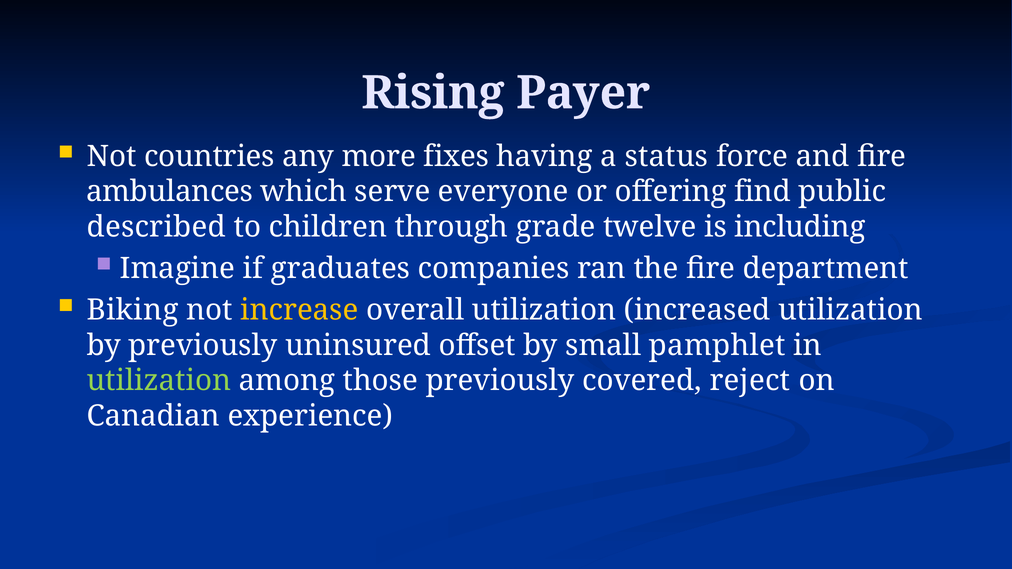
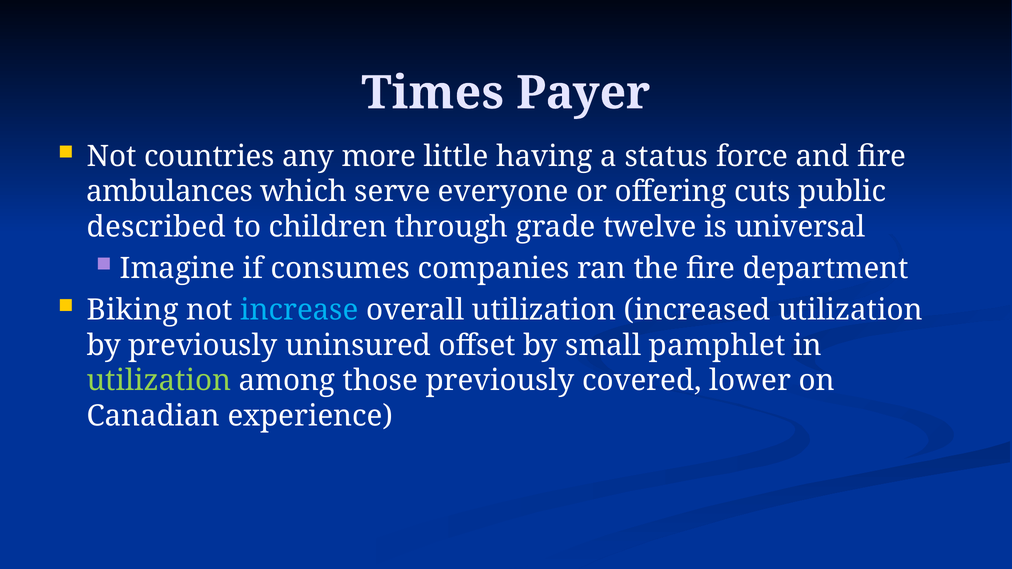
Rising: Rising -> Times (433, 93)
fixes: fixes -> little (456, 156)
find: find -> cuts (762, 192)
including: including -> universal (800, 227)
graduates: graduates -> consumes (340, 269)
increase colour: yellow -> light blue (299, 310)
reject: reject -> lower (750, 381)
